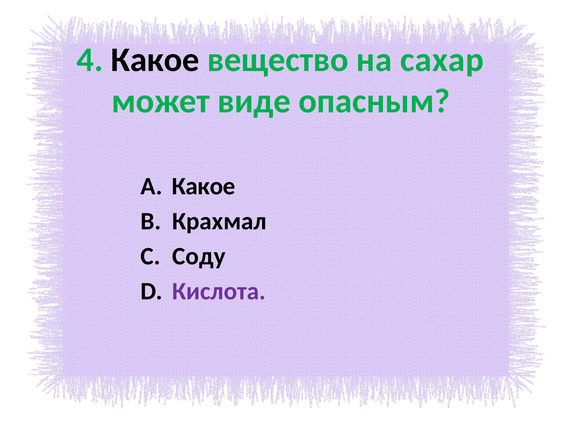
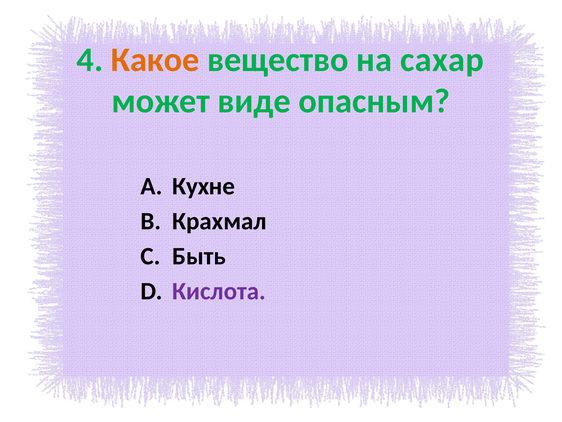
Какое colour: black -> orange (155, 60)
Какое: Какое -> Кухне (204, 186)
Соду: Соду -> Быть (199, 256)
